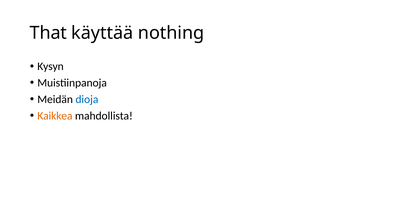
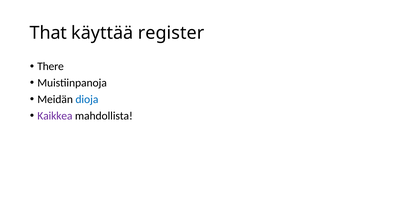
nothing: nothing -> register (171, 33)
Kysyn: Kysyn -> There (51, 66)
Kaikkea colour: orange -> purple (55, 116)
